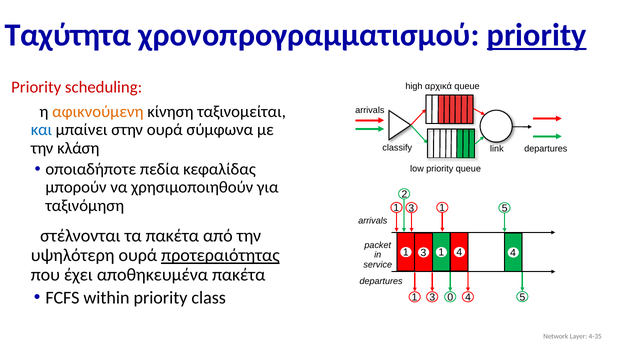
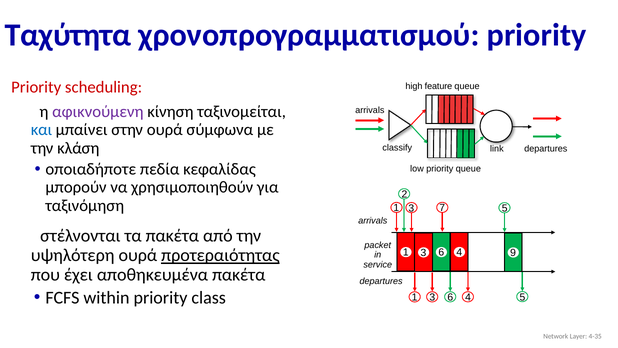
priority underline: present -> none (537, 35)
αρχικά: αρχικά -> feature (438, 86)
αφικνούμενη colour: orange -> purple (98, 112)
1: 1 -> 7 (442, 208)
1: 1 -> 6 (441, 252)
4 4: 4 -> 9 (513, 253)
0: 0 -> 6 (450, 297)
